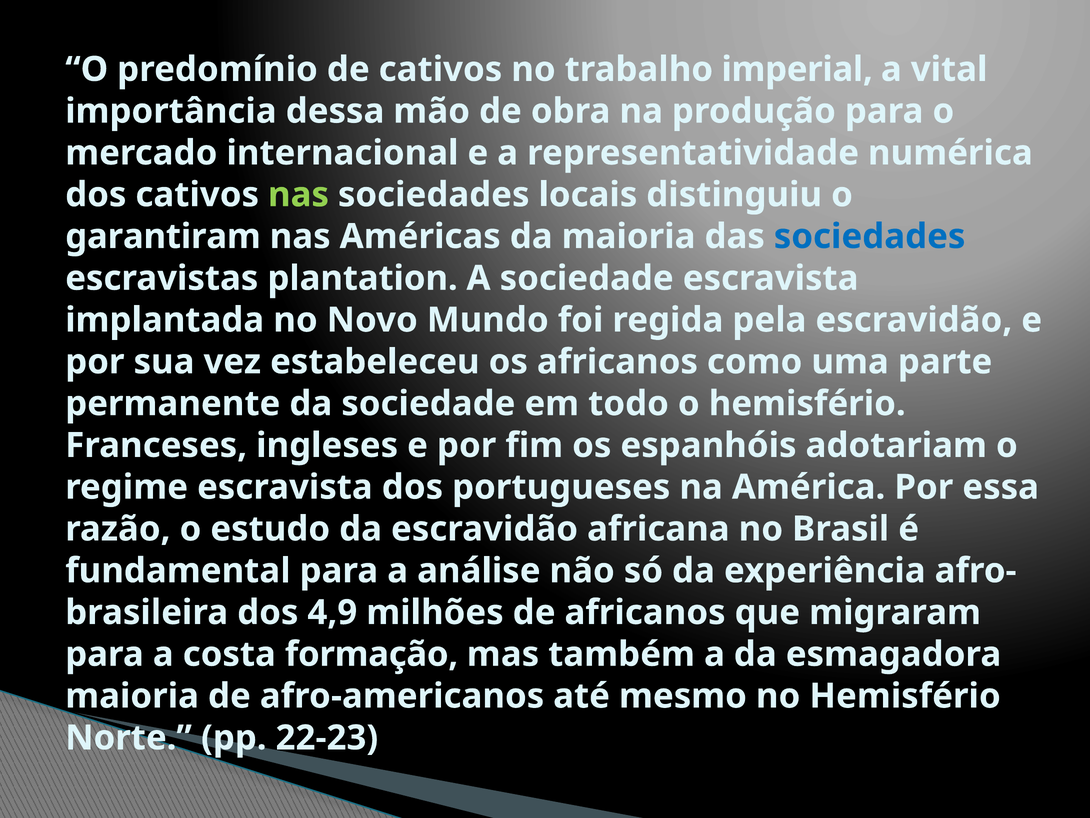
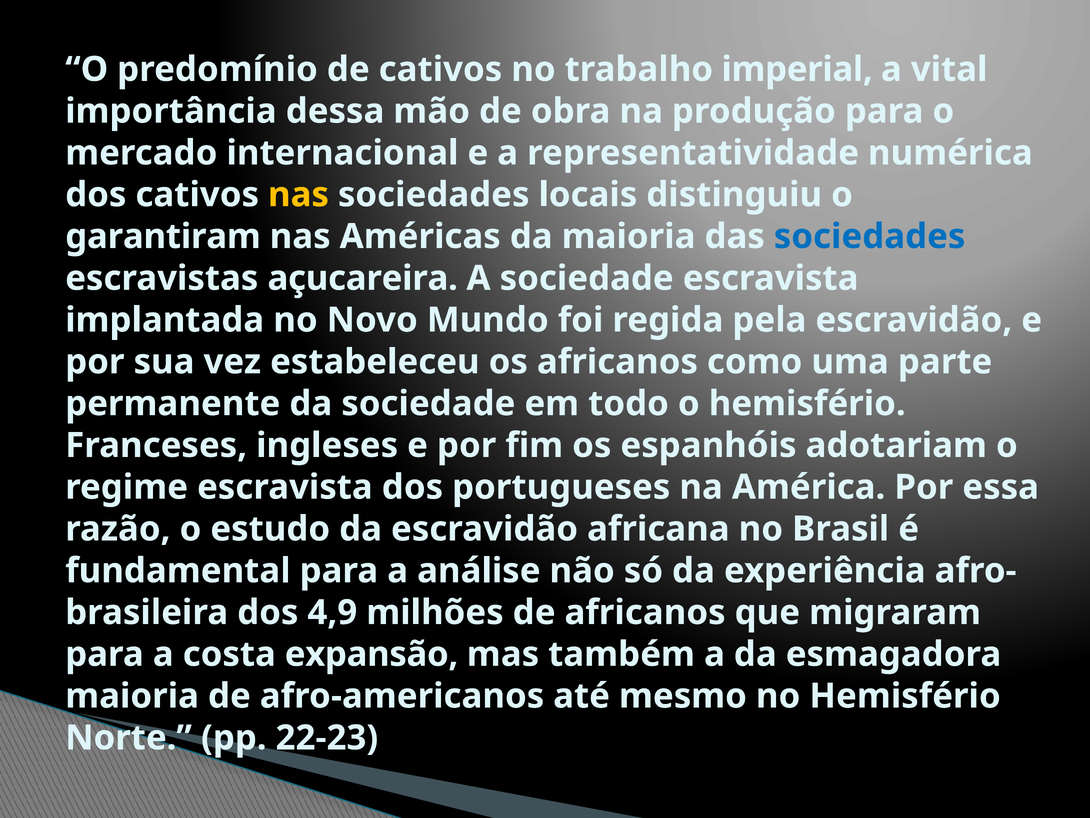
nas colour: light green -> yellow (298, 195)
plantation: plantation -> açucareira (363, 278)
formação: formação -> expansão (372, 654)
